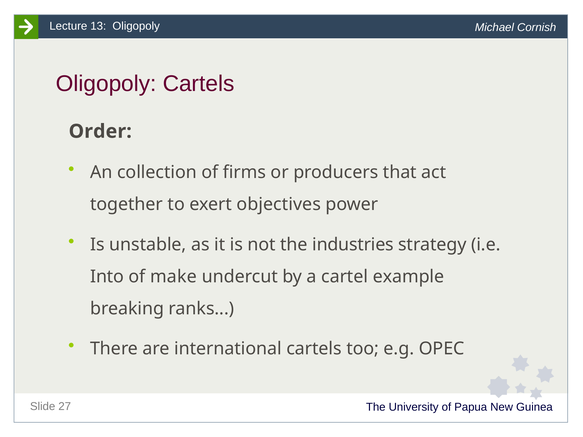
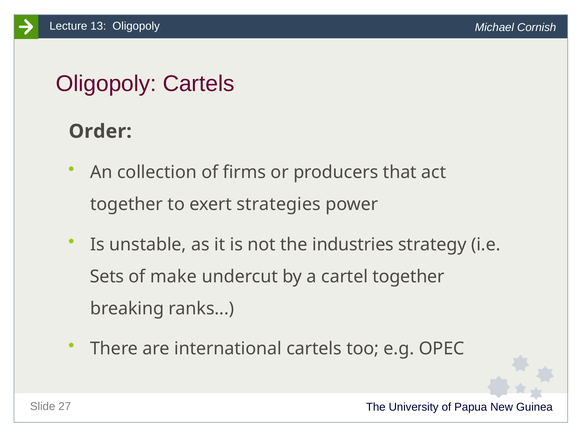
objectives: objectives -> strategies (279, 204)
Into: Into -> Sets (107, 277)
cartel example: example -> together (409, 277)
